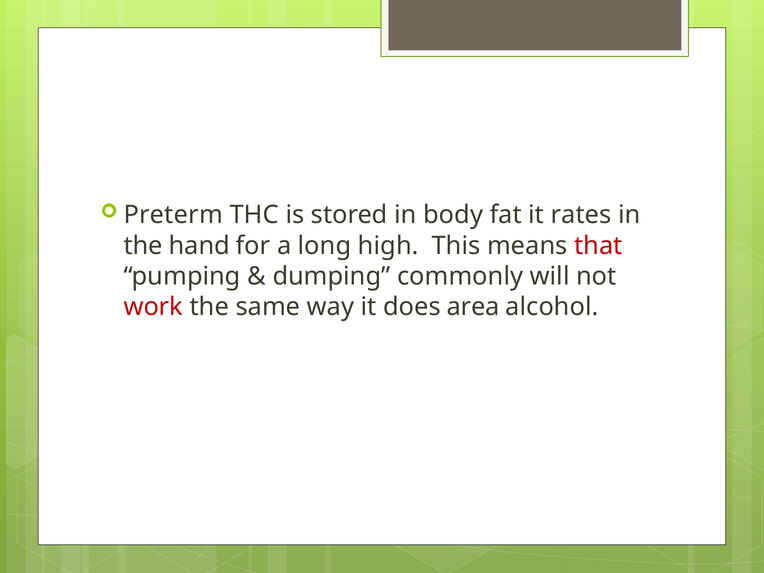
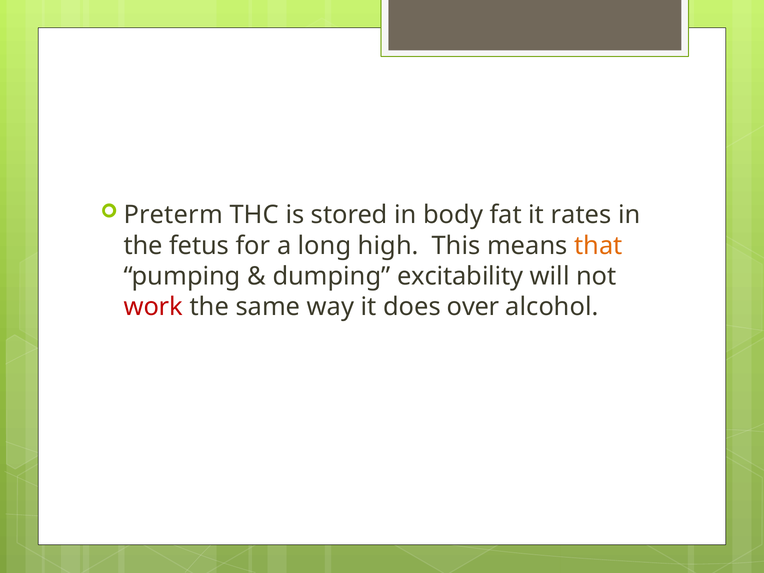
hand: hand -> fetus (199, 246)
that colour: red -> orange (598, 246)
commonly: commonly -> excitability (460, 276)
area: area -> over (473, 307)
